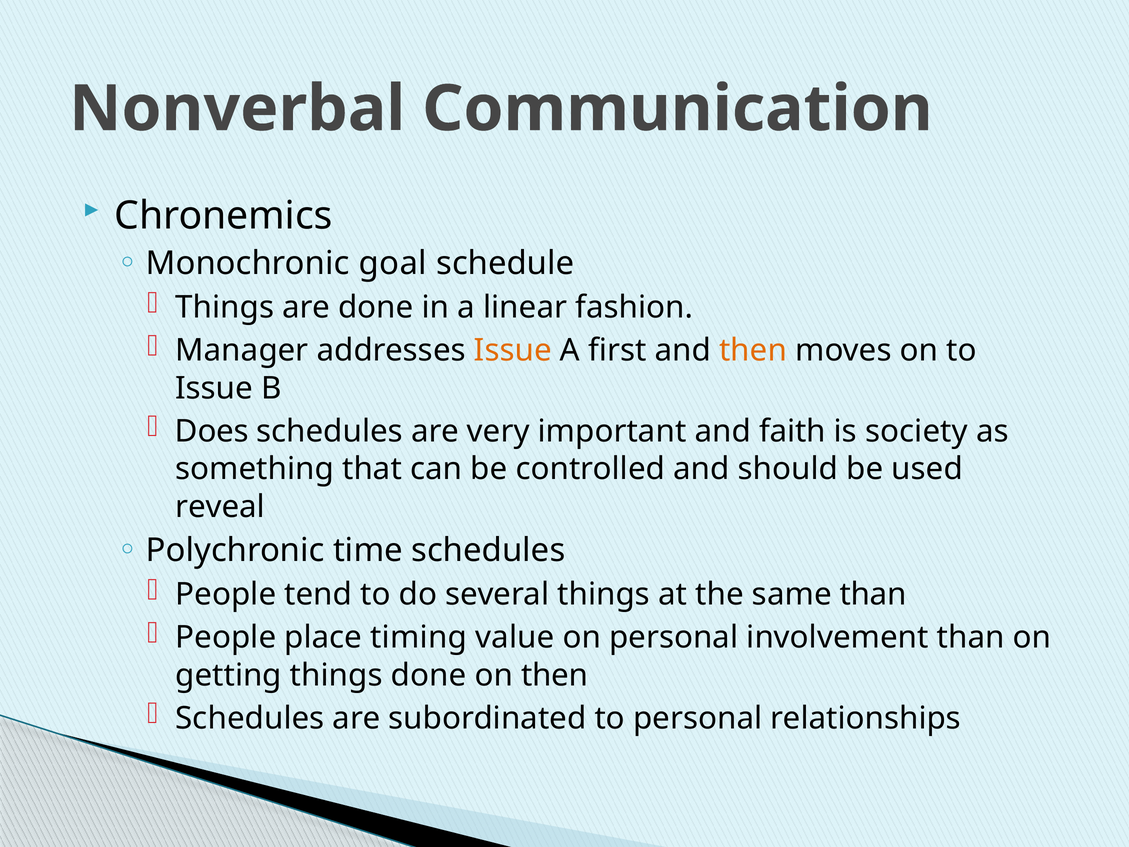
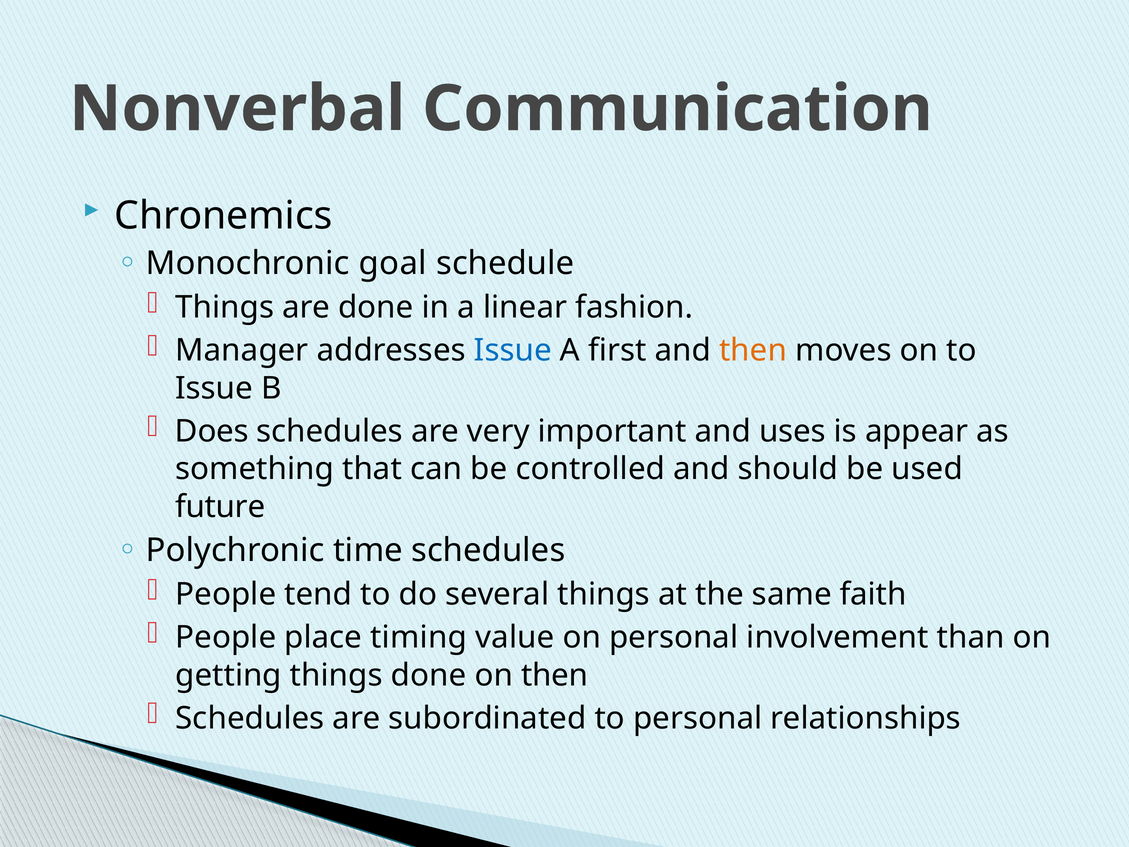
Issue colour: orange -> blue (513, 350)
faith: faith -> uses (792, 431)
society: society -> appear (917, 431)
reveal: reveal -> future (220, 507)
same than: than -> faith (873, 594)
